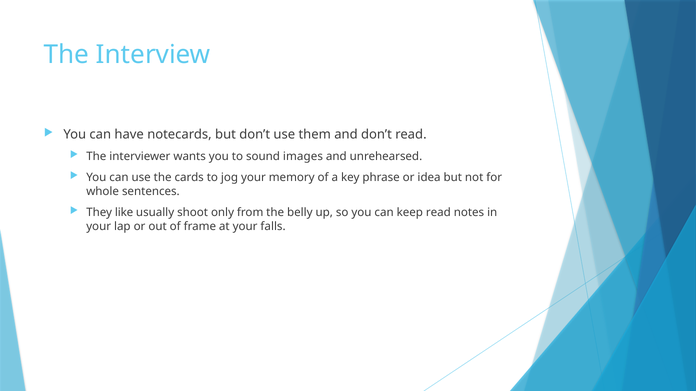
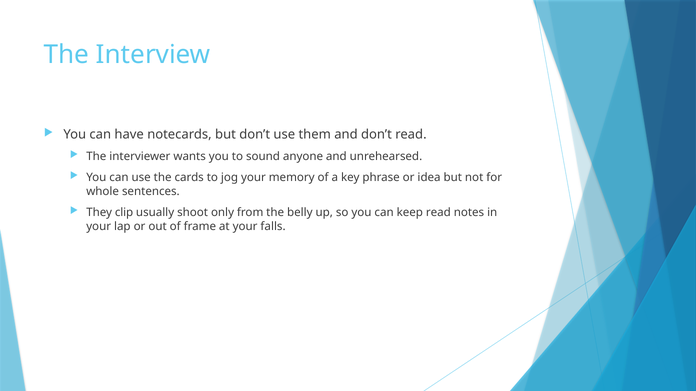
images: images -> anyone (303, 157)
like: like -> clip (124, 213)
